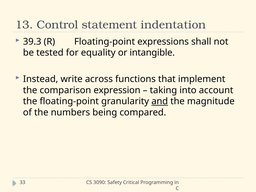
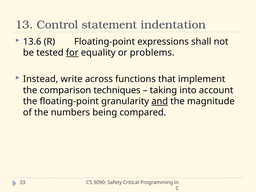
39.3: 39.3 -> 13.6 (32, 42)
for underline: none -> present (72, 53)
intangible: intangible -> problems (152, 53)
expression: expression -> techniques (117, 90)
